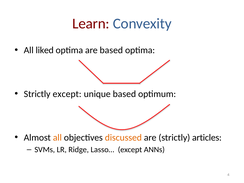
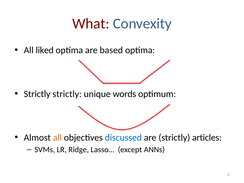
Learn: Learn -> What (91, 24)
Strictly except: except -> strictly (67, 94)
unique based: based -> words (124, 94)
discussed colour: orange -> blue (123, 138)
